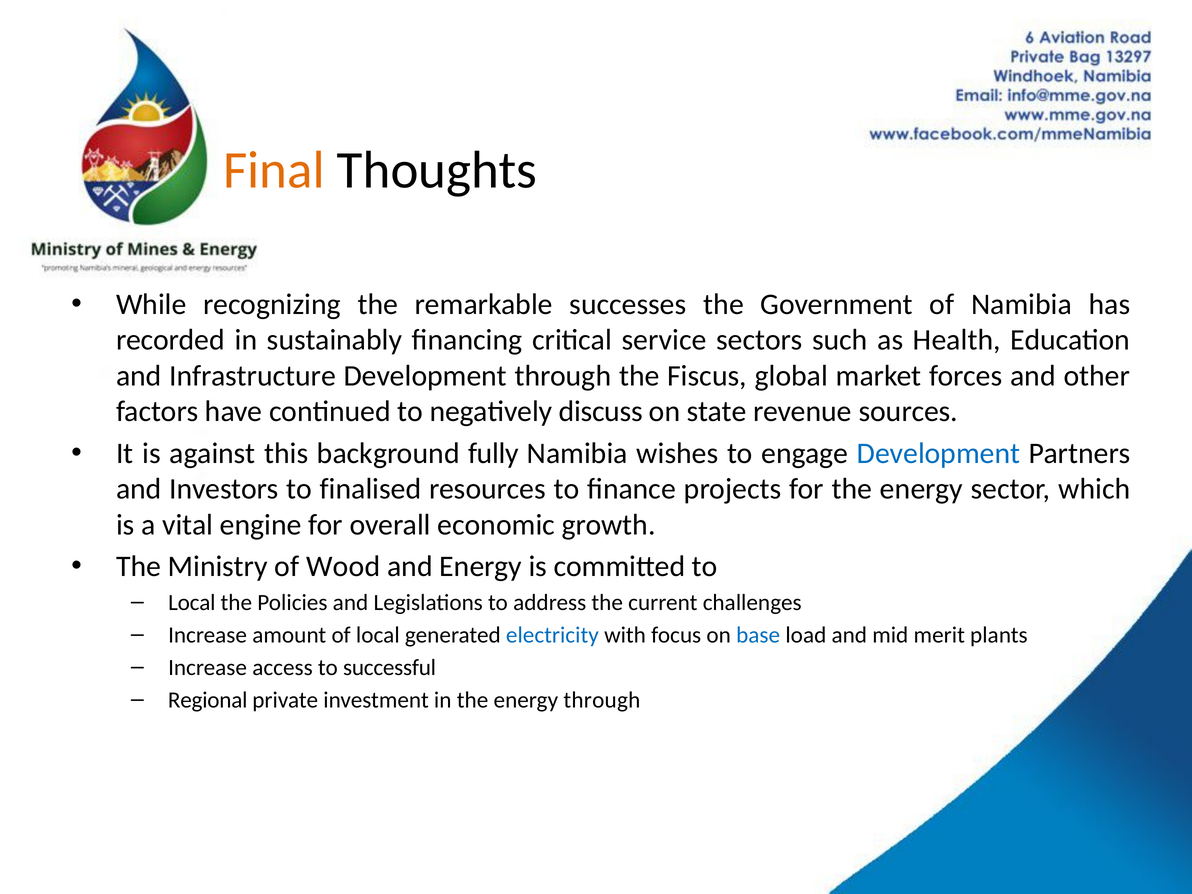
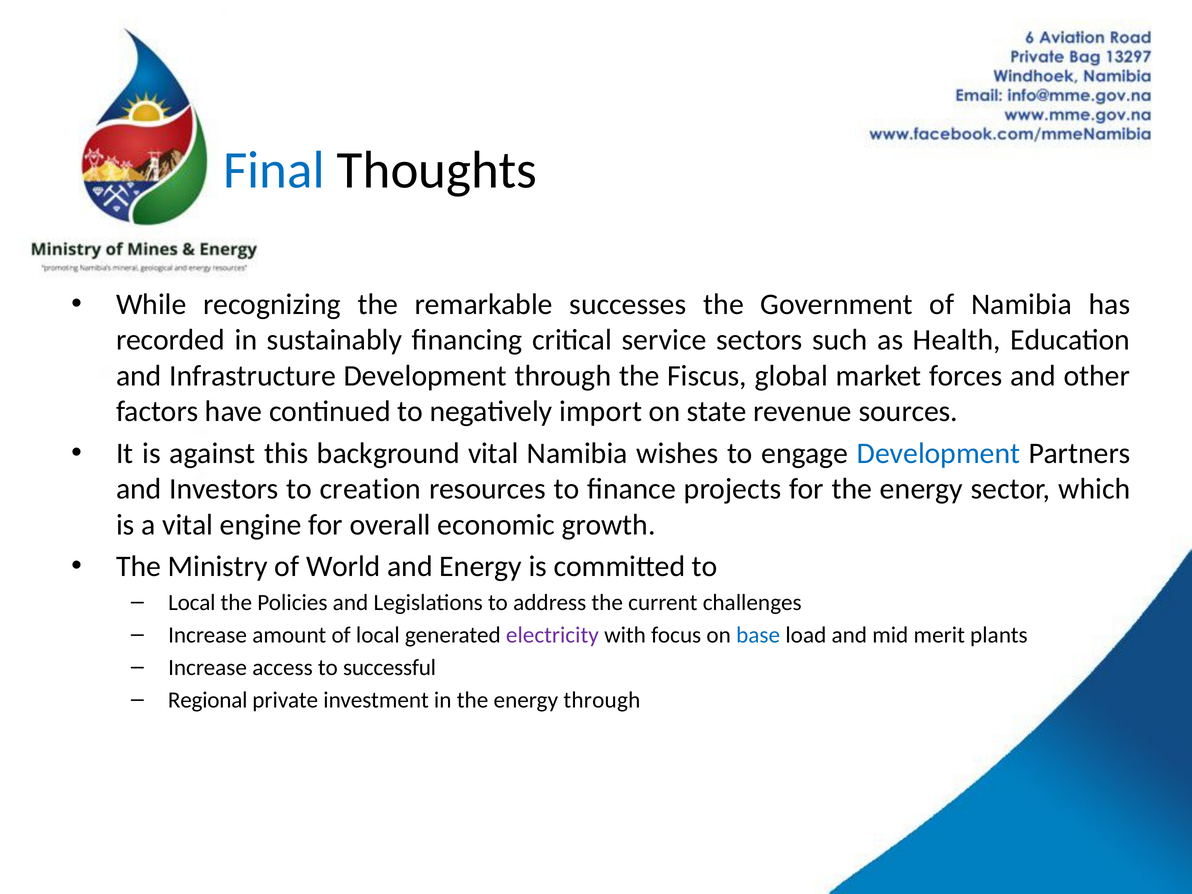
Final colour: orange -> blue (274, 170)
discuss: discuss -> import (601, 412)
background fully: fully -> vital (493, 453)
finalised: finalised -> creation (370, 489)
Wood: Wood -> World (343, 567)
electricity colour: blue -> purple (552, 635)
